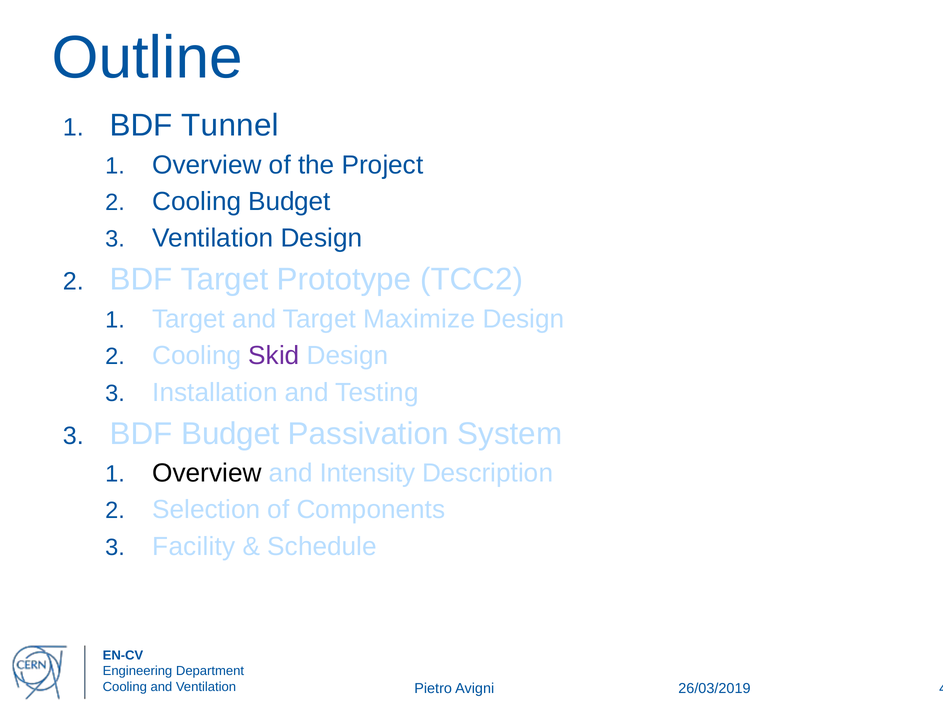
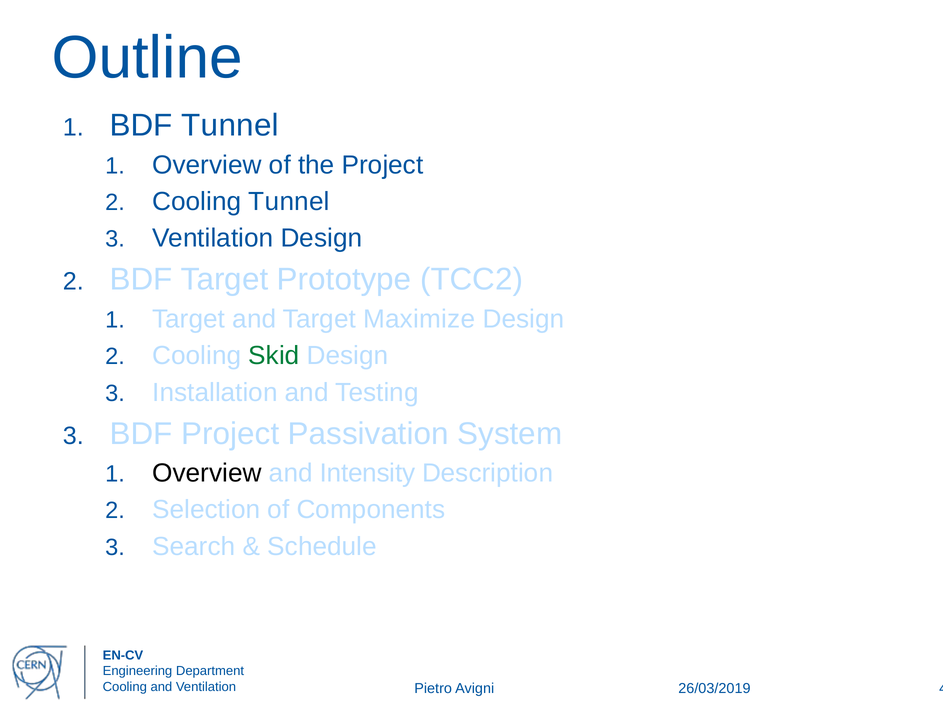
Cooling Budget: Budget -> Tunnel (289, 202)
Skid colour: purple -> green (274, 356)
BDF Budget: Budget -> Project (230, 434)
Facility: Facility -> Search (194, 547)
